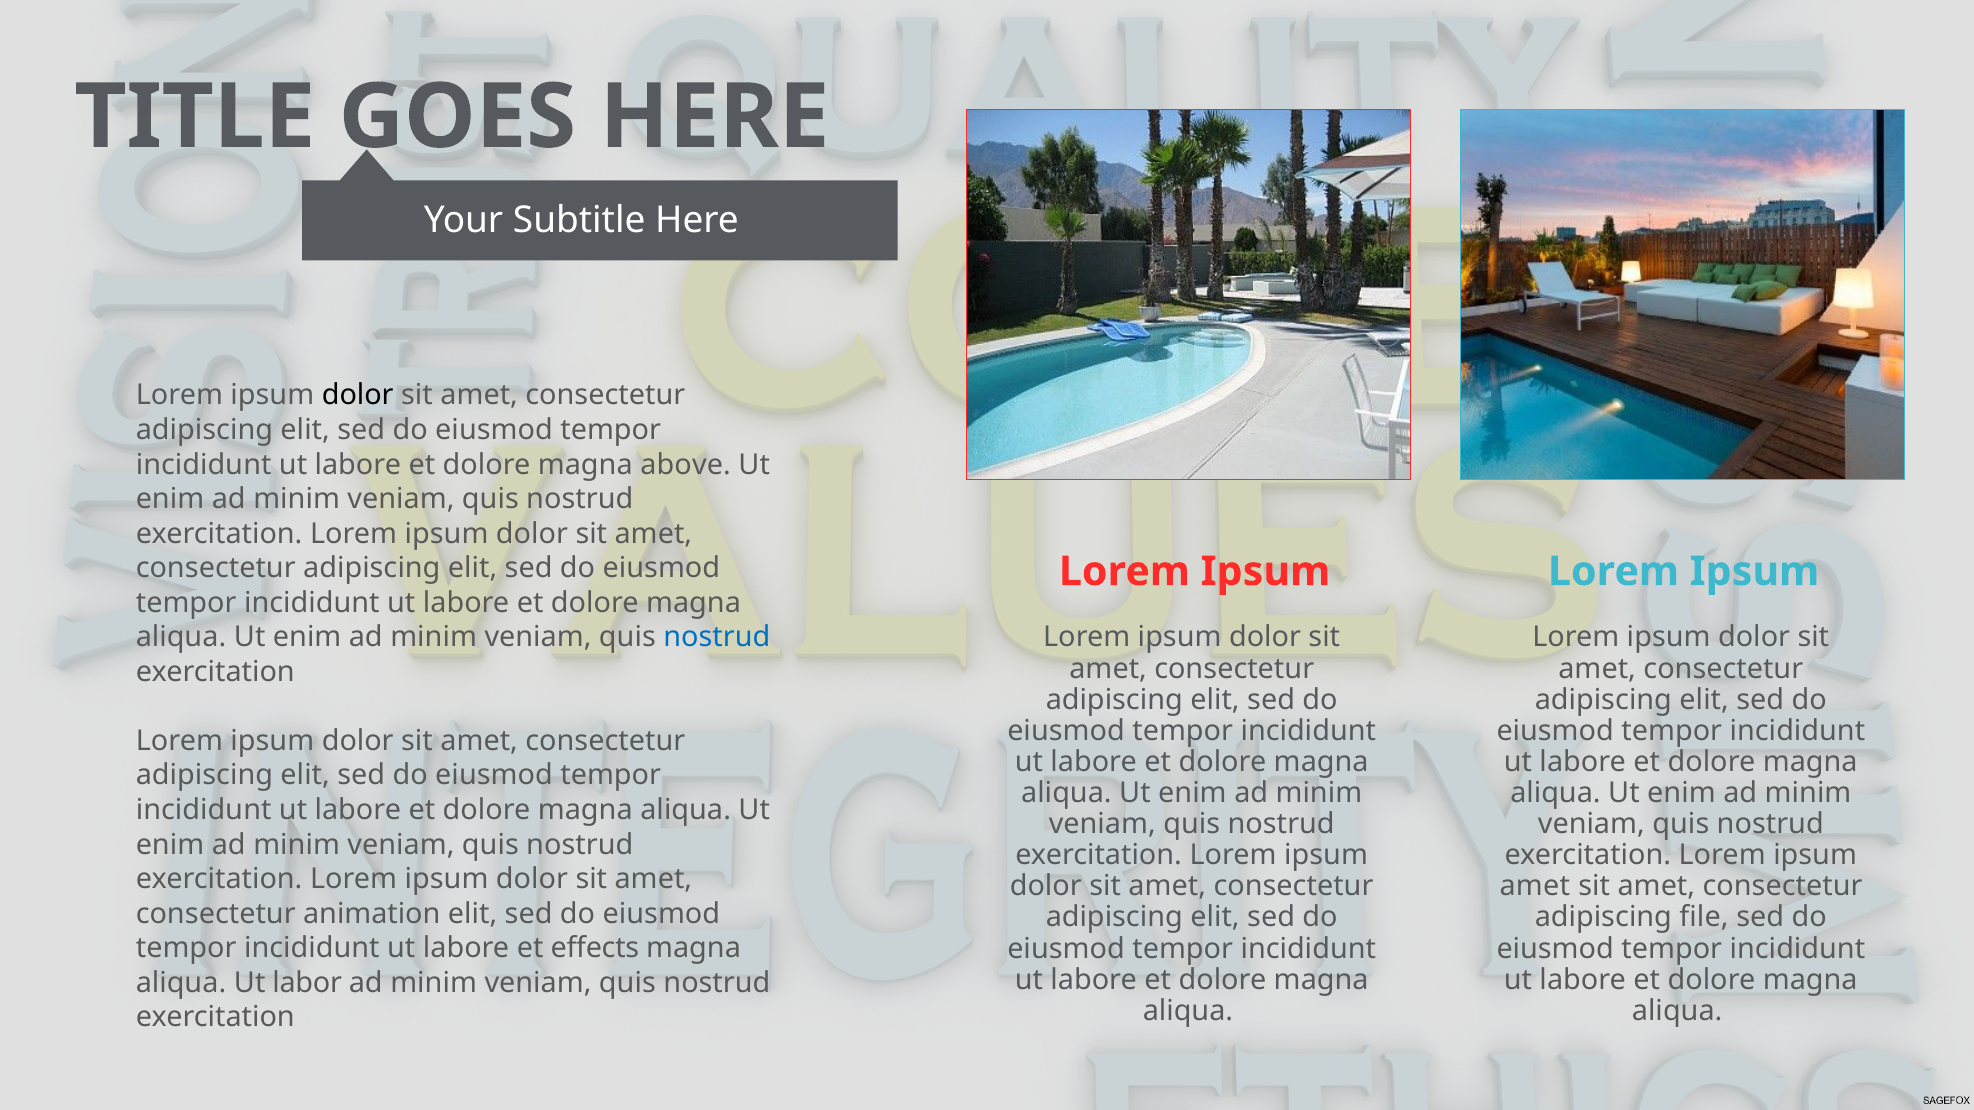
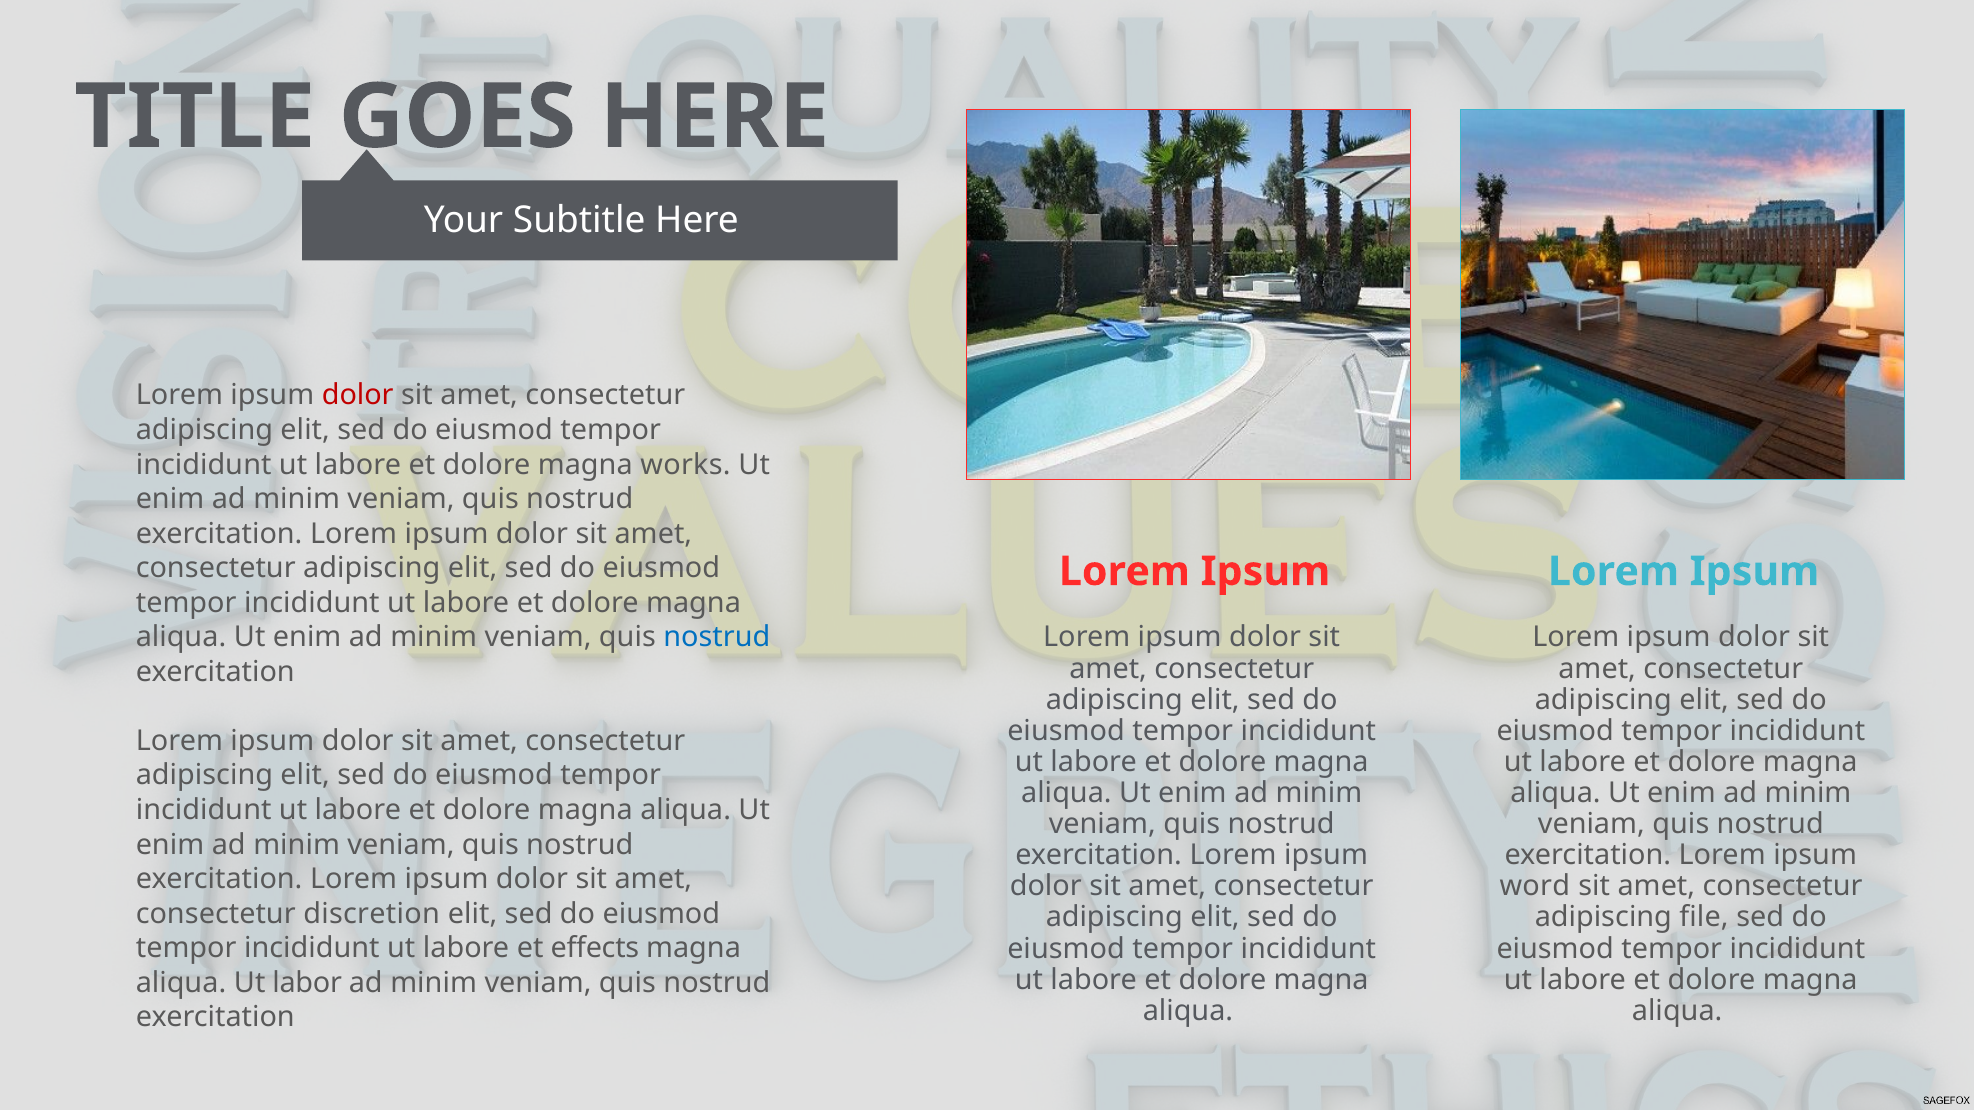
dolor colour: black -> red (358, 396)
above: above -> works (686, 465)
amet: amet -> word (1535, 887)
animation: animation -> discretion (372, 914)
